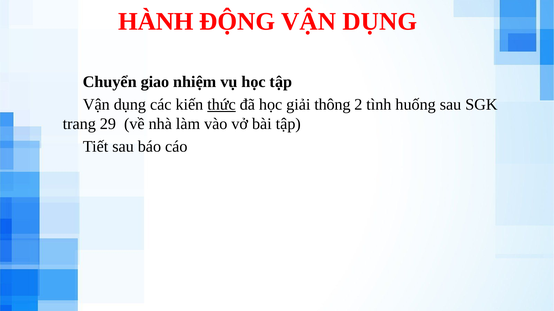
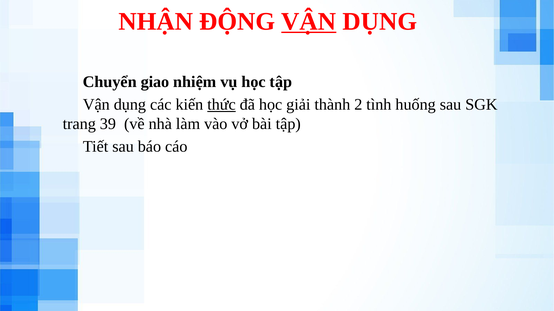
HÀNH: HÀNH -> NHẬN (156, 22)
VẬN underline: none -> present (309, 22)
thông: thông -> thành (332, 105)
29: 29 -> 39 (108, 124)
